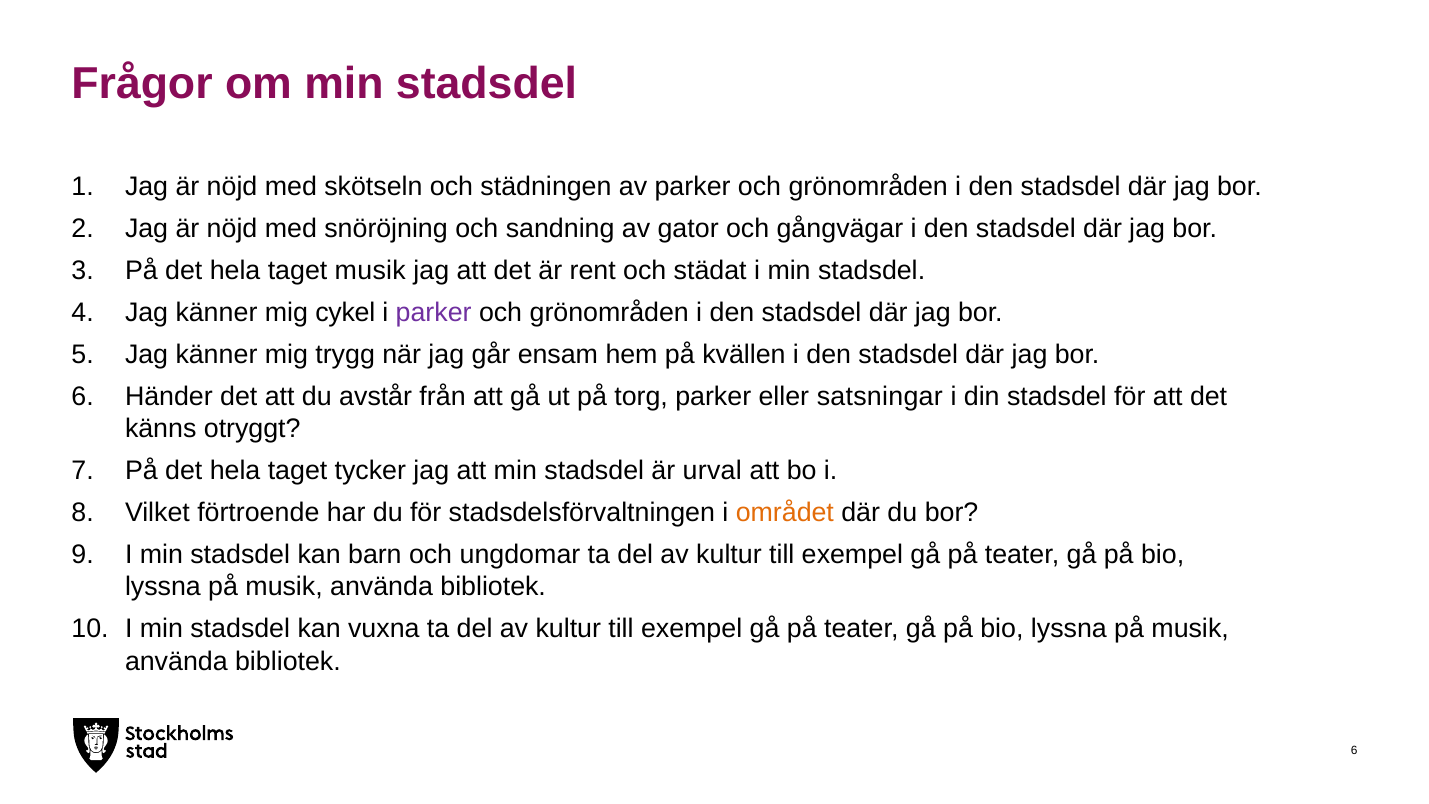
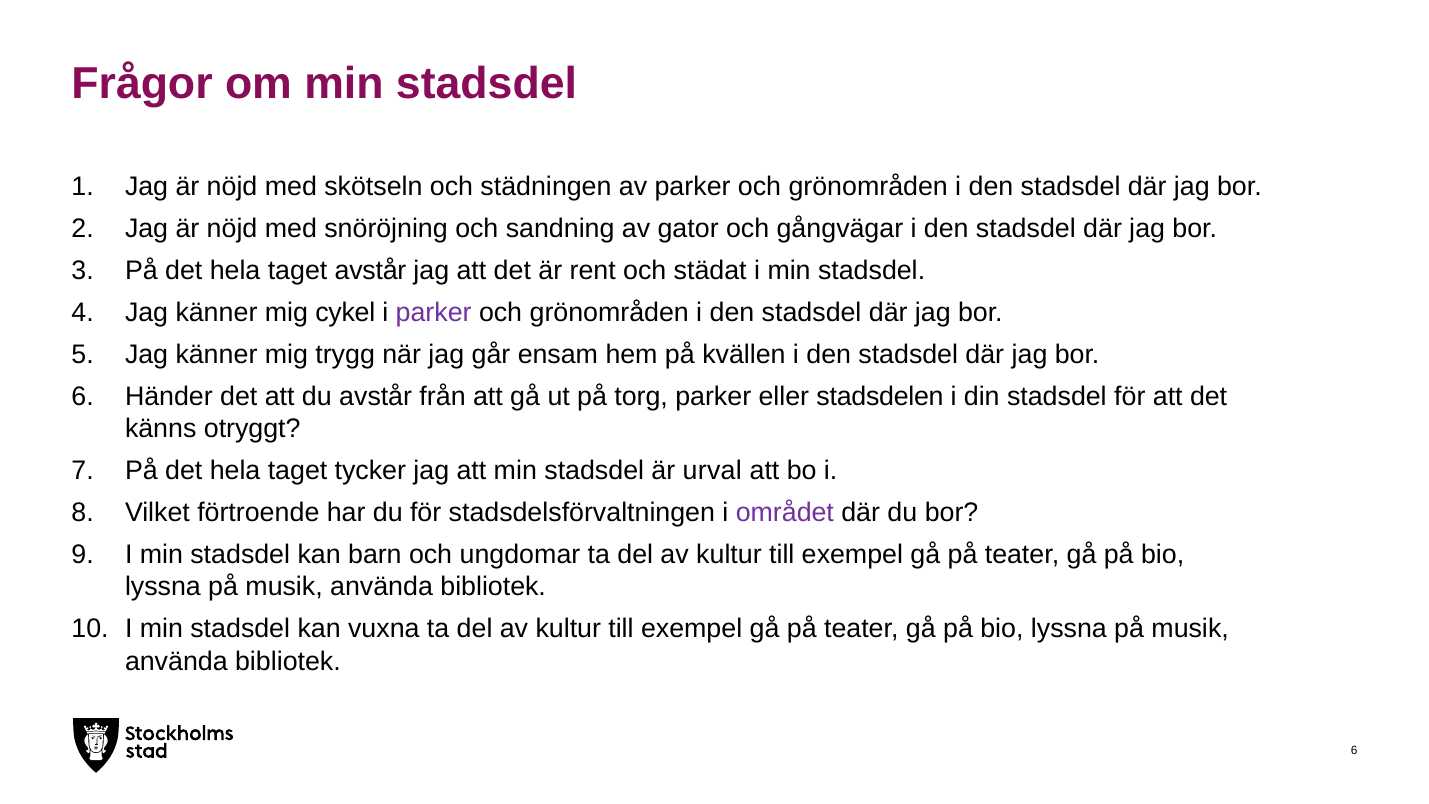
taget musik: musik -> avstår (371, 271)
satsningar: satsningar -> stadsdelen (880, 397)
området colour: orange -> purple (785, 513)
